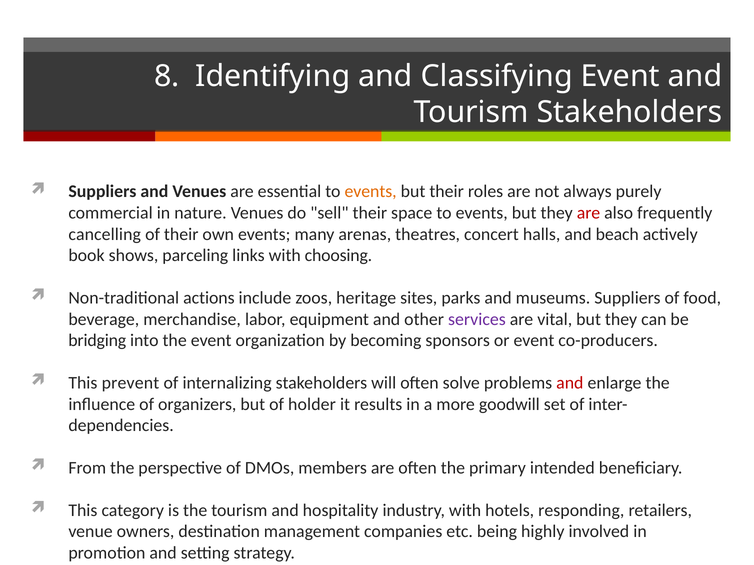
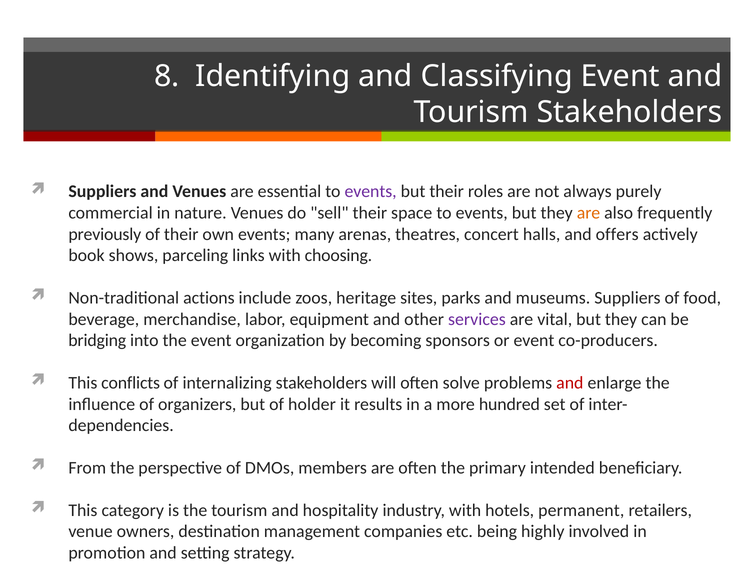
events colour: orange -> purple (371, 192)
are colour: red -> orange (589, 213)
cancelling: cancelling -> previously (105, 234)
beach: beach -> offers (617, 234)
prevent: prevent -> conflicts (131, 383)
goodwill: goodwill -> hundred (509, 405)
responding: responding -> permanent (581, 511)
